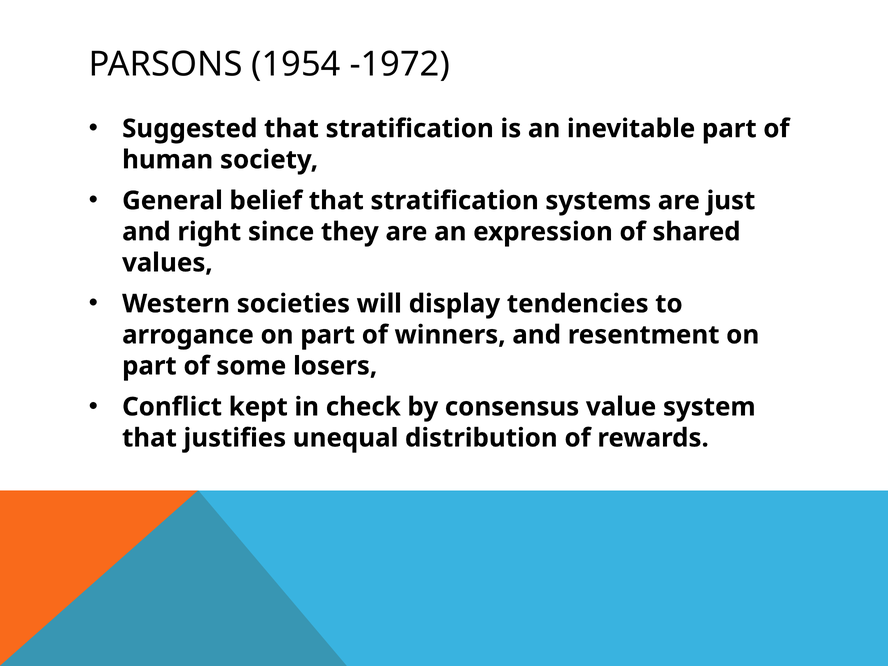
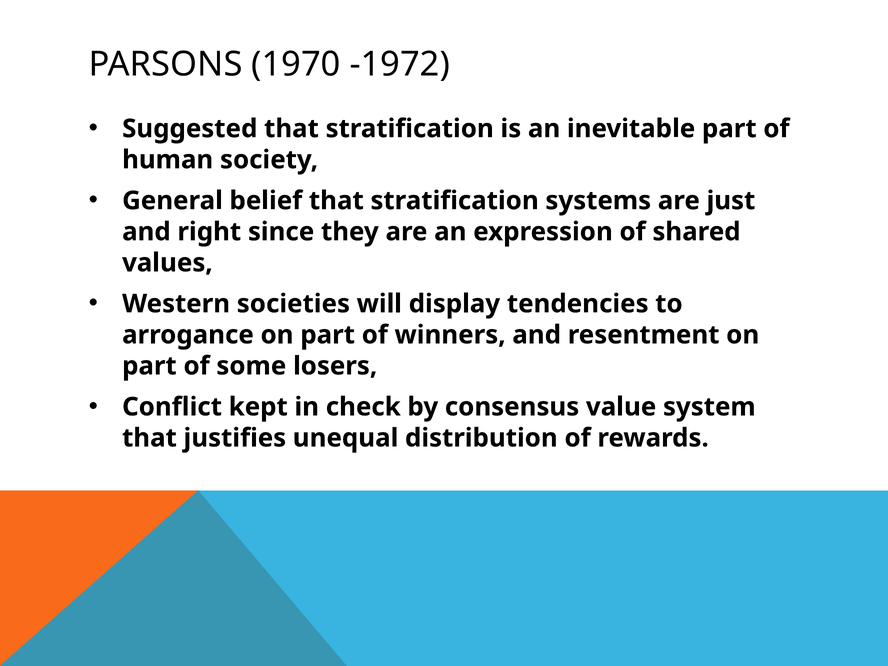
1954: 1954 -> 1970 (296, 65)
